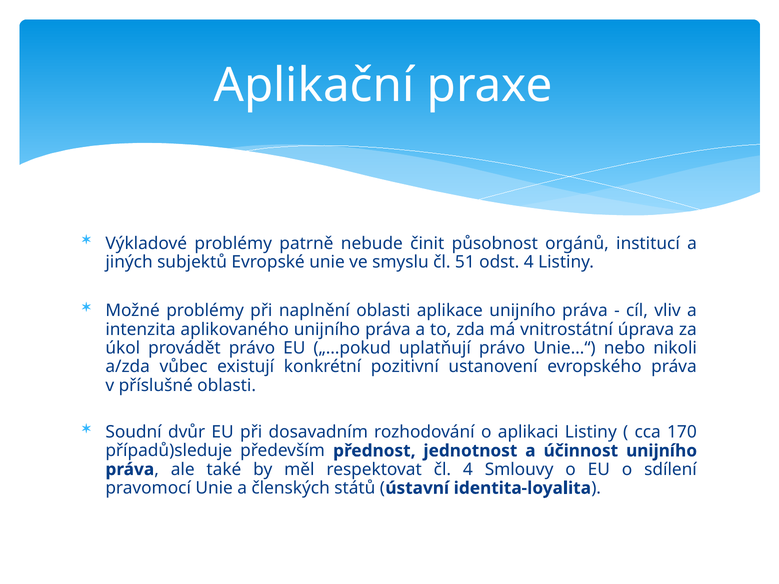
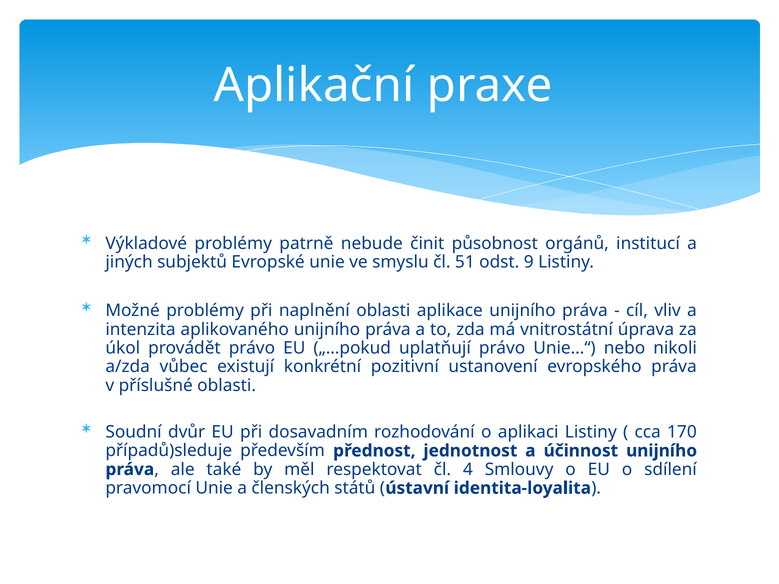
odst 4: 4 -> 9 (529, 262)
